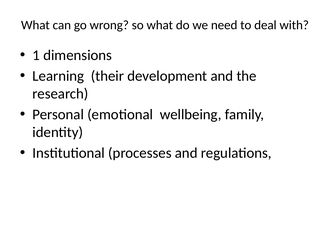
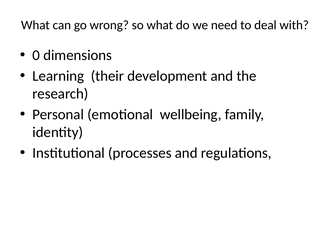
1: 1 -> 0 (36, 55)
